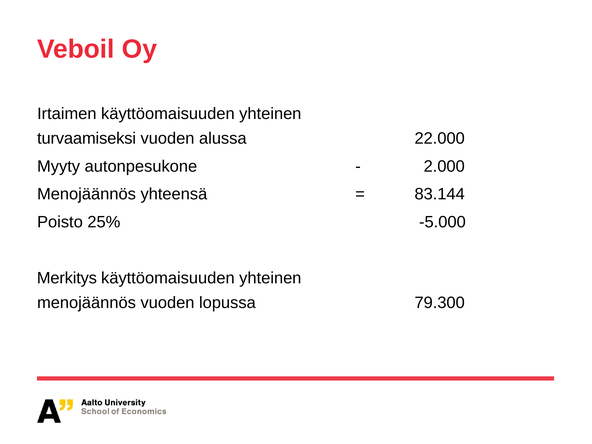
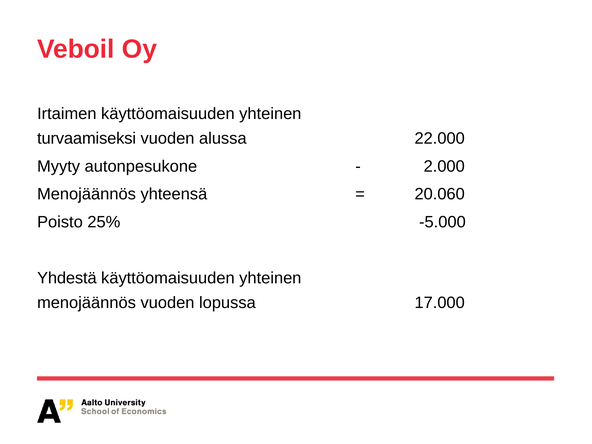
83.144: 83.144 -> 20.060 (440, 194)
Merkitys: Merkitys -> Yhdestä (67, 278)
79.300: 79.300 -> 17.000 (440, 303)
